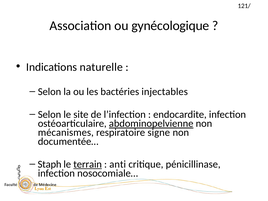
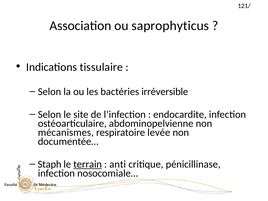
gynécologique: gynécologique -> saprophyticus (170, 26)
naturelle: naturelle -> tissulaire (101, 67)
injectables: injectables -> irréversible (165, 92)
abdominopelvienne underline: present -> none (151, 124)
signe: signe -> levée (159, 133)
